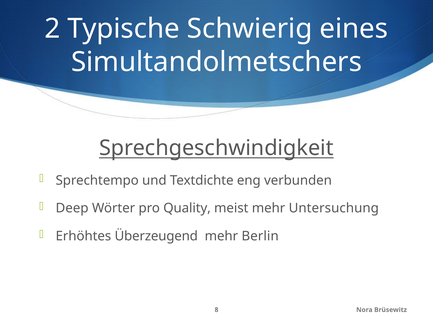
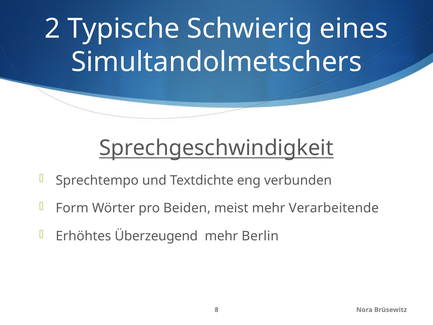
Deep: Deep -> Form (72, 208)
Quality: Quality -> Beiden (187, 208)
Untersuchung: Untersuchung -> Verarbeitende (334, 208)
